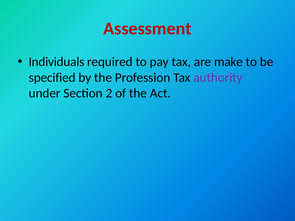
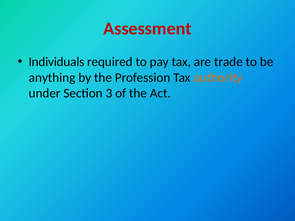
make: make -> trade (228, 62)
specified: specified -> anything (52, 78)
authority colour: purple -> orange (218, 78)
2: 2 -> 3 (109, 93)
